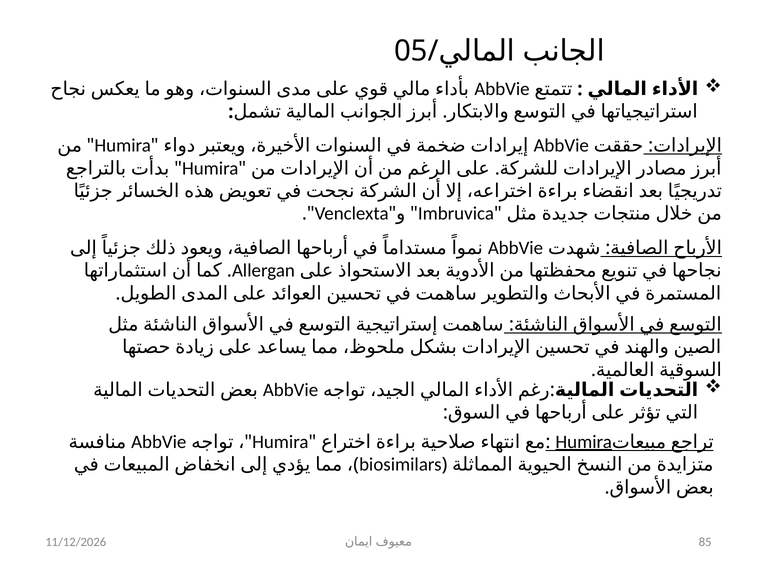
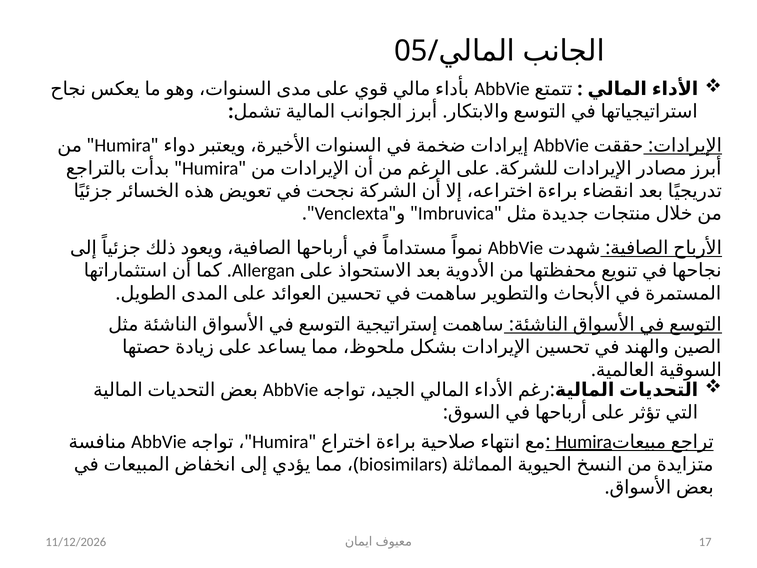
85: 85 -> 17 (705, 542)
